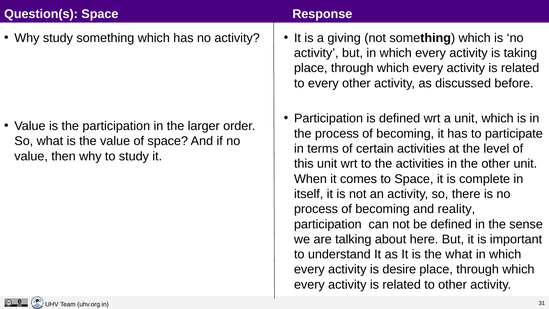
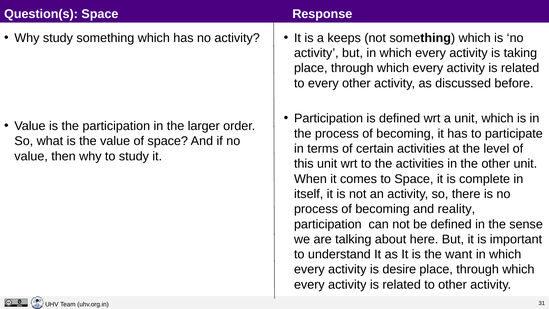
giving: giving -> keeps (344, 38)
the what: what -> want (459, 254)
